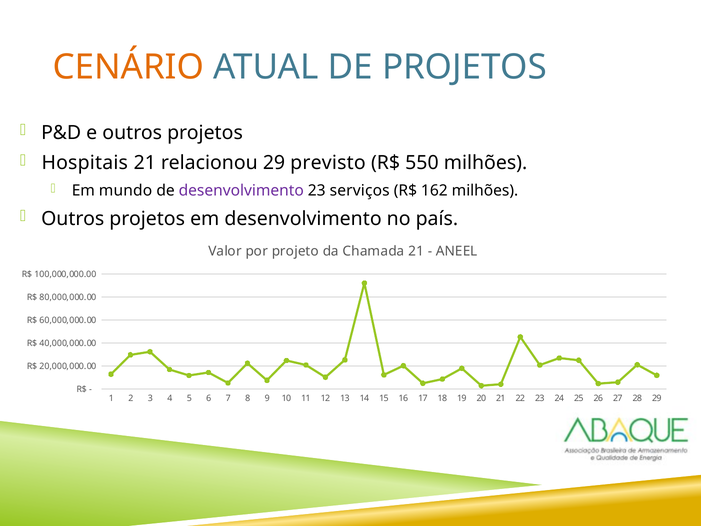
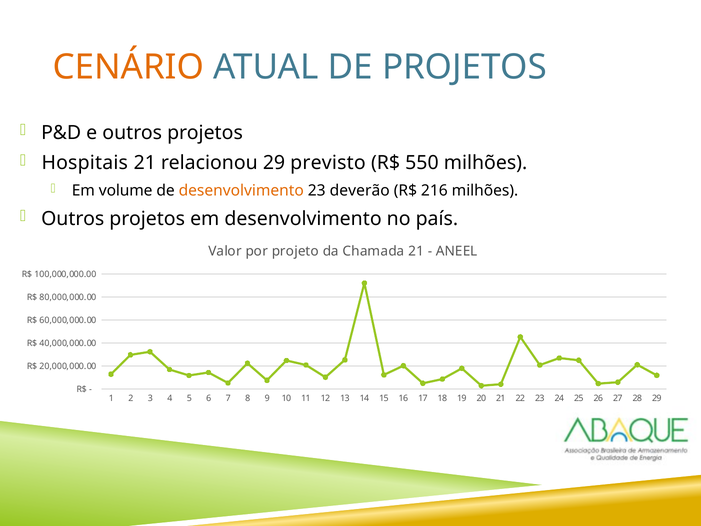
mundo: mundo -> volume (126, 191)
desenvolvimento colour: purple -> orange (241, 191)
serviços: serviços -> deverão (360, 191)
162: 162 -> 216 (434, 191)
